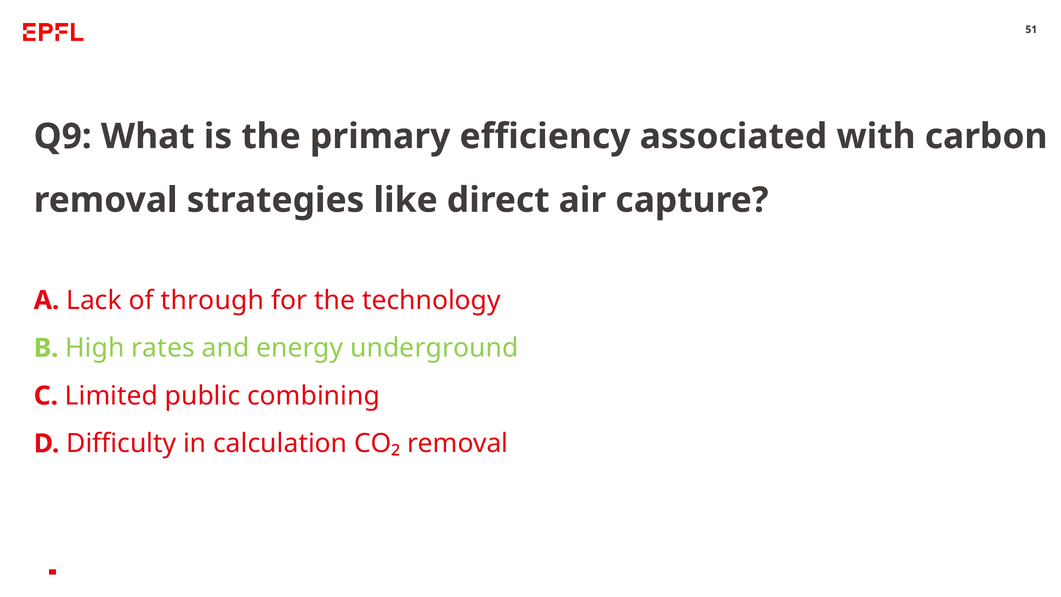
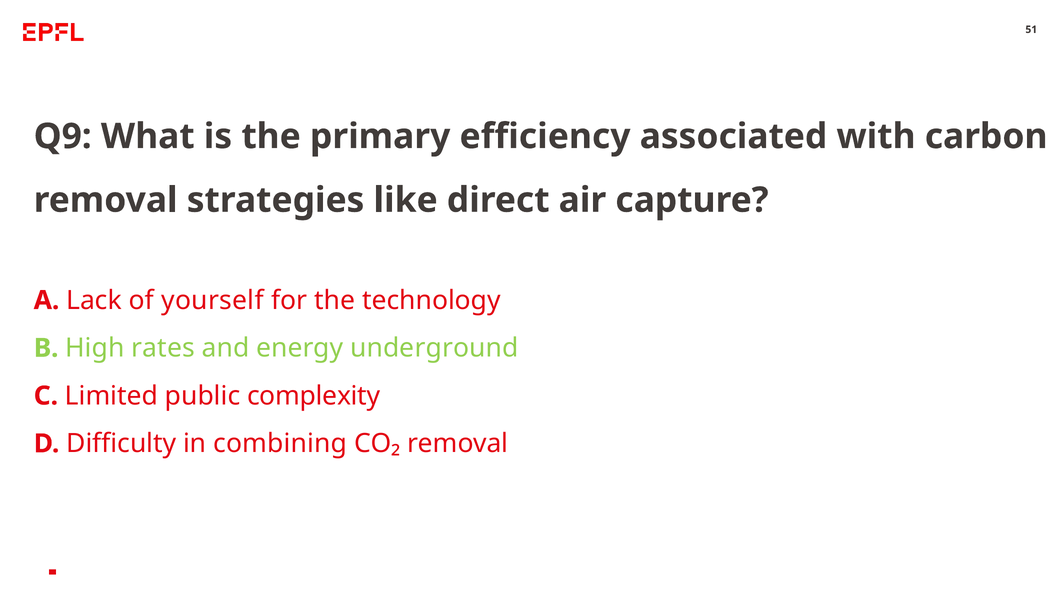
through: through -> yourself (212, 300)
combining: combining -> complexity (314, 396)
calculation: calculation -> combining (280, 443)
